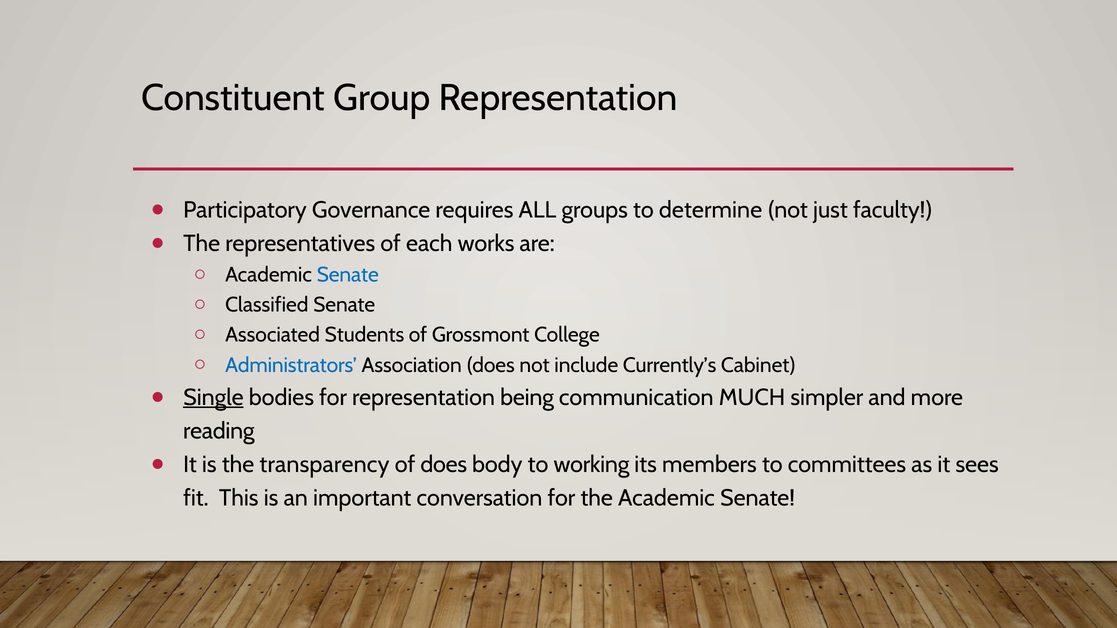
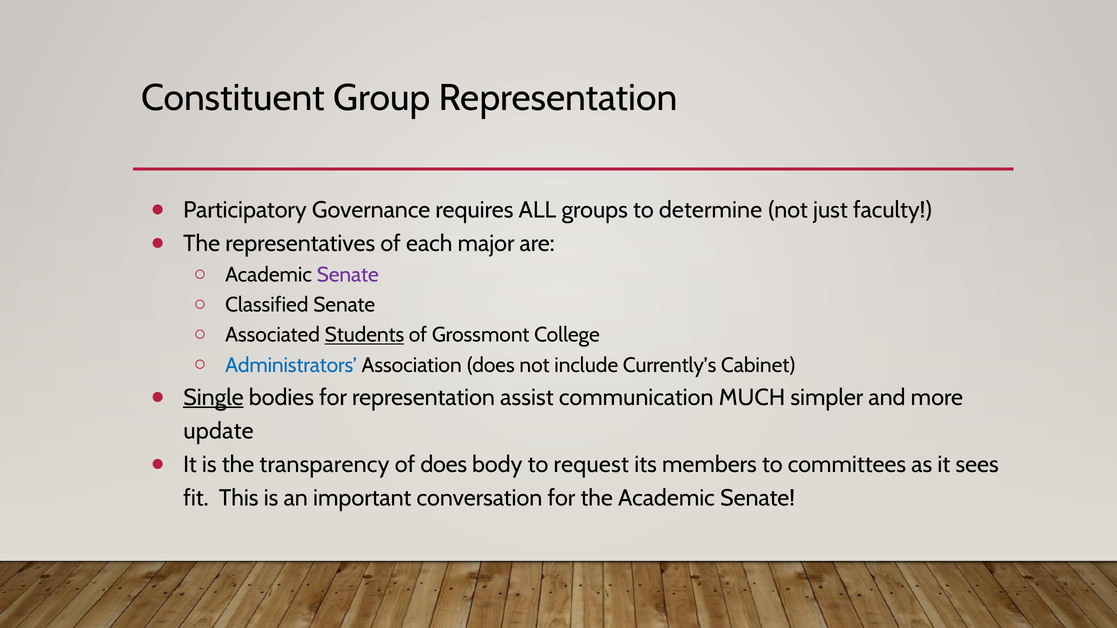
works: works -> major (486, 244)
Senate colour: blue -> purple (348, 275)
Students underline: none -> present (364, 335)
being: being -> assist (527, 398)
reading: reading -> update (219, 431)
working: working -> request (591, 465)
